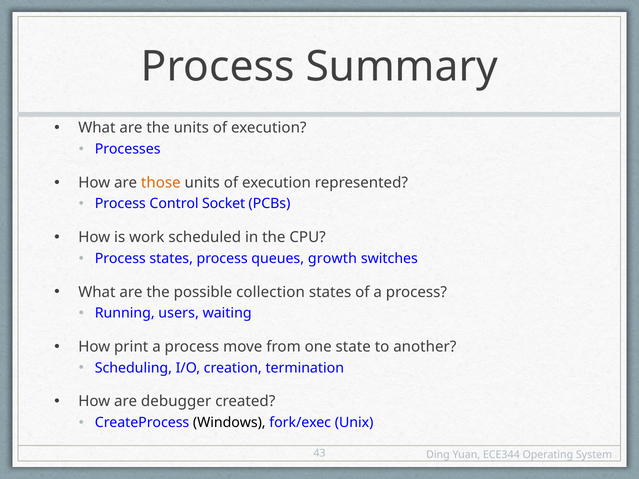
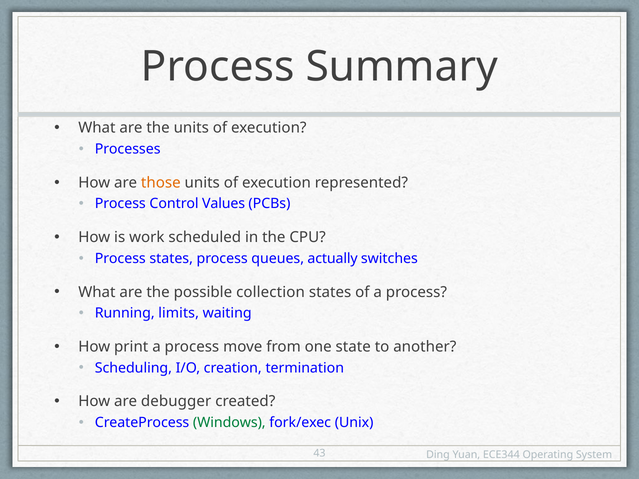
Socket: Socket -> Values (224, 204)
growth: growth -> actually (333, 259)
users: users -> limits (179, 313)
Windows colour: black -> green (229, 423)
